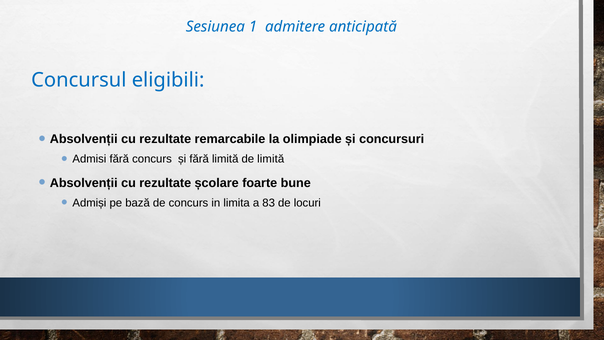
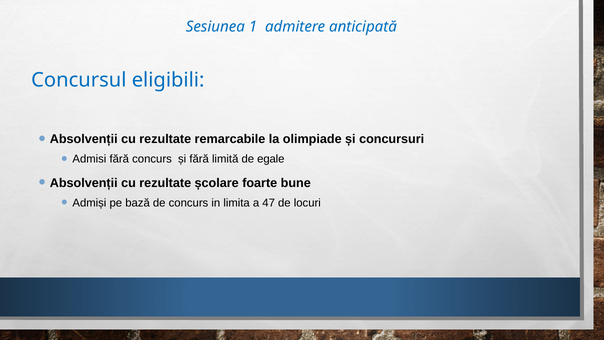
de limită: limită -> egale (271, 159)
83: 83 -> 47 (269, 203)
